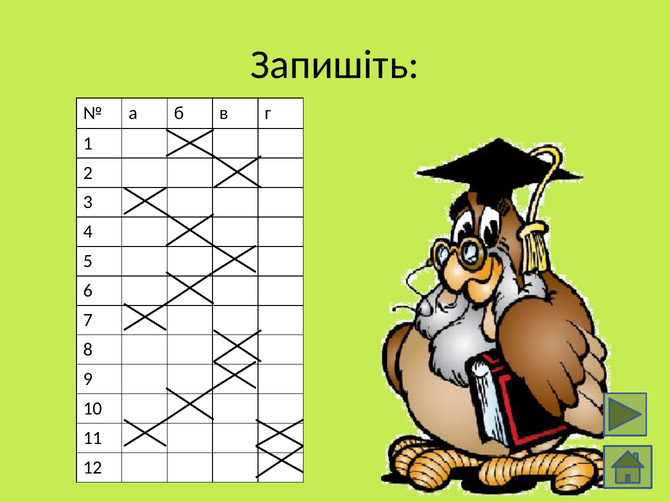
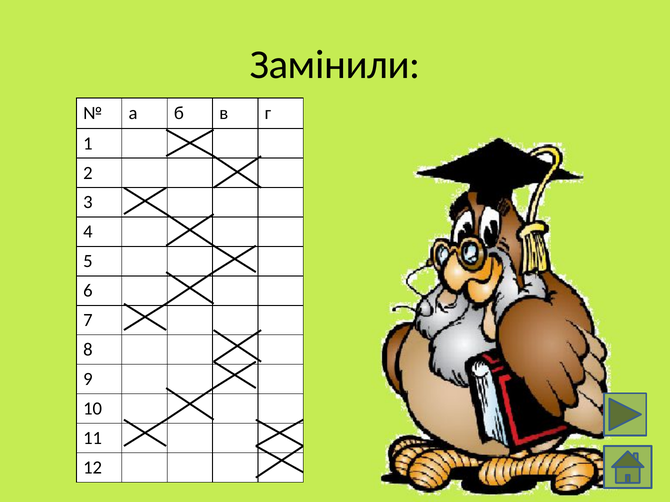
Запишіть: Запишіть -> Замінили (335, 65)
